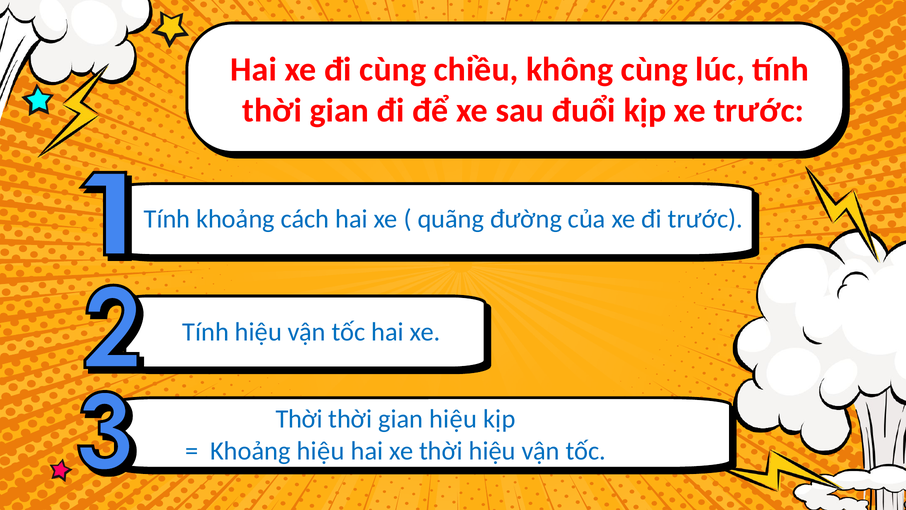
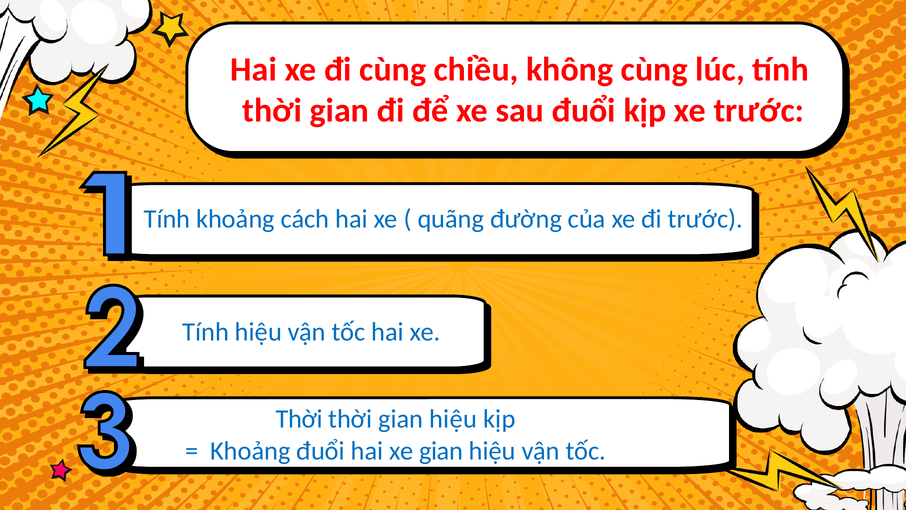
Khoảng hiệu: hiệu -> đuổi (321, 451)
thời: thời -> gian (441, 451)
